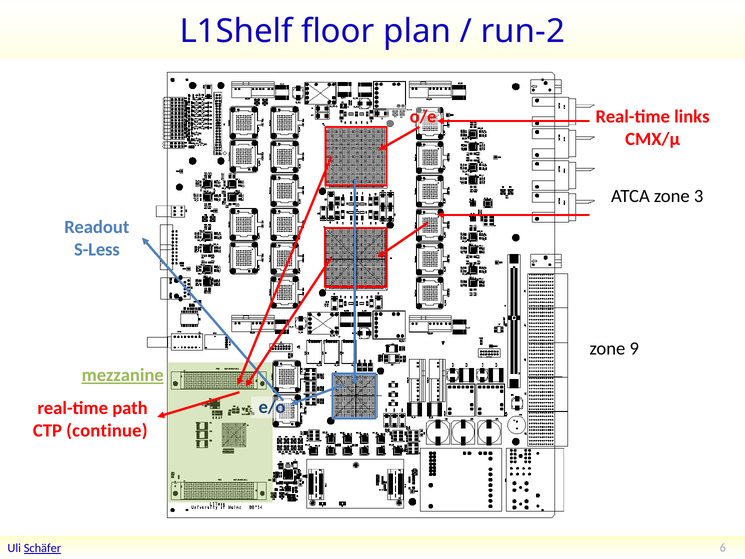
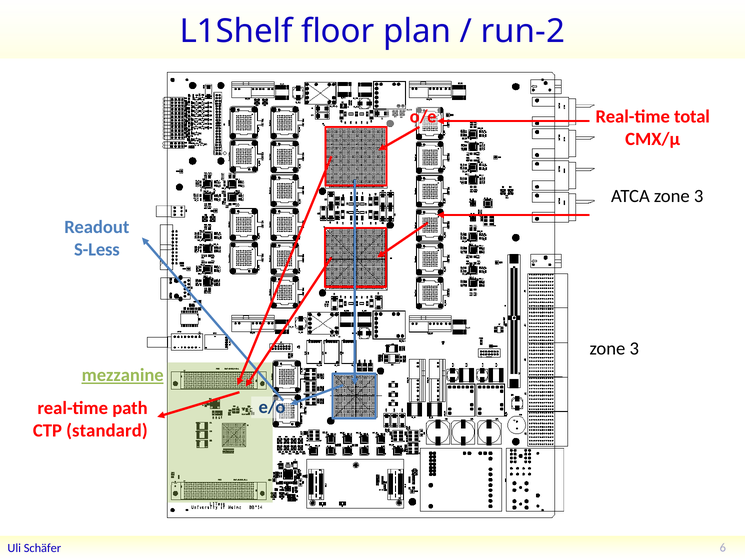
links: links -> total (692, 117)
9: 9 -> 3 (634, 348)
continue: continue -> standard (107, 430)
Schäfer underline: present -> none (42, 548)
